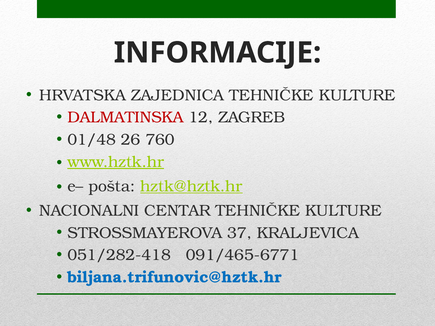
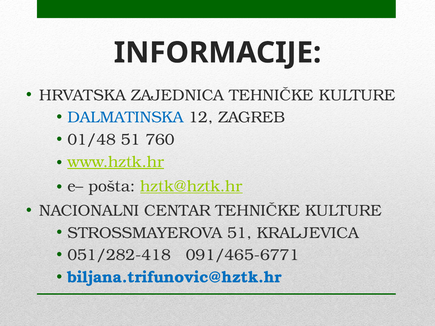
DALMATINSKA colour: red -> blue (125, 118)
01/48 26: 26 -> 51 (131, 140)
STROSSMAYEROVA 37: 37 -> 51 (240, 233)
